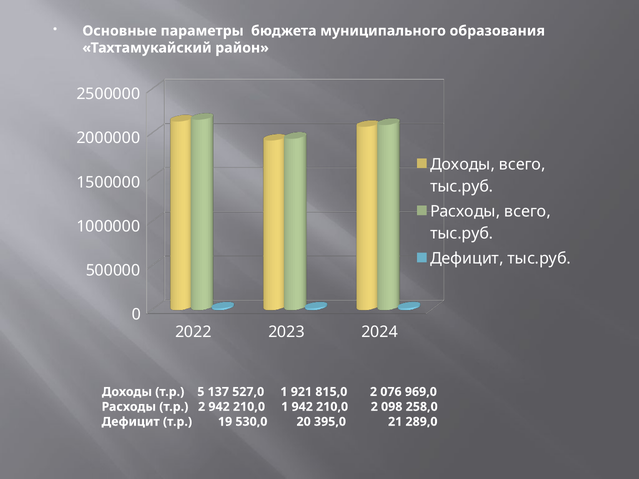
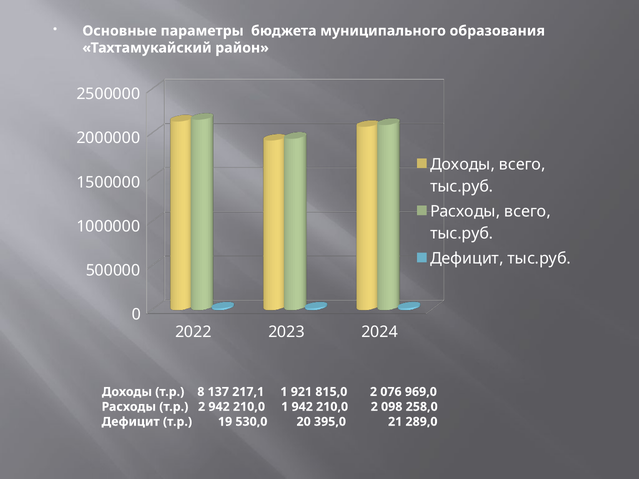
5: 5 -> 8 (201, 392)
527,0: 527,0 -> 217,1 (248, 392)
